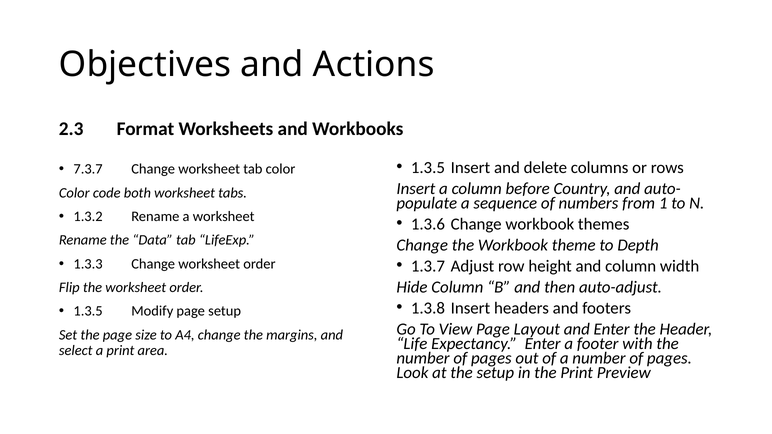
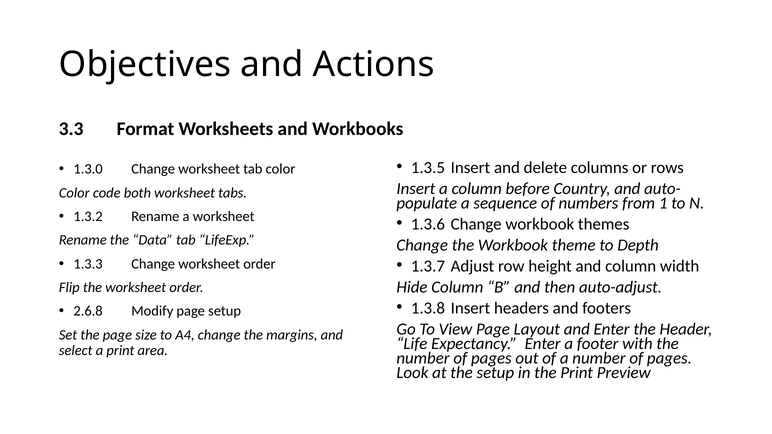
2.3: 2.3 -> 3.3 (71, 129)
7.3.7: 7.3.7 -> 1.3.0 (88, 169)
1.3.5: 1.3.5 -> 2.6.8 (88, 311)
